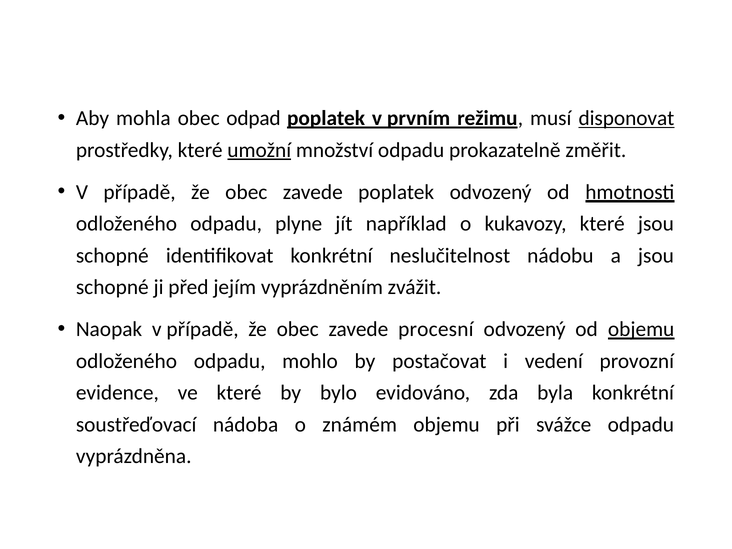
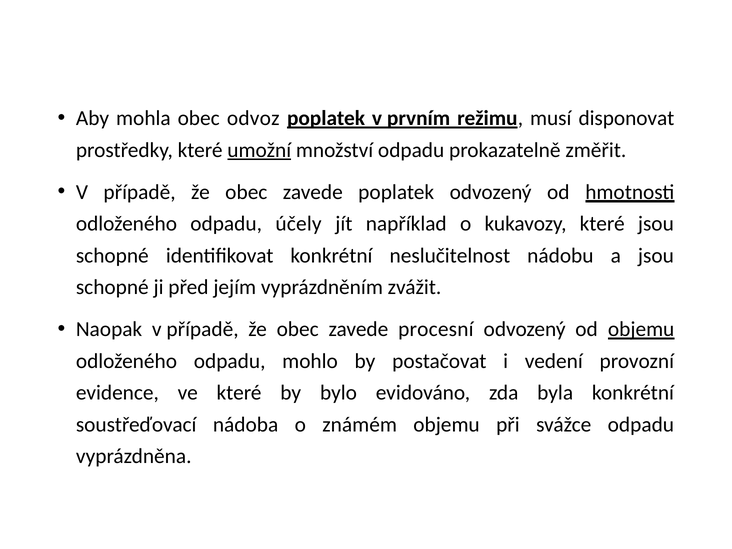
odpad: odpad -> odvoz (253, 118)
disponovat underline: present -> none (626, 118)
plyne: plyne -> účely (299, 224)
